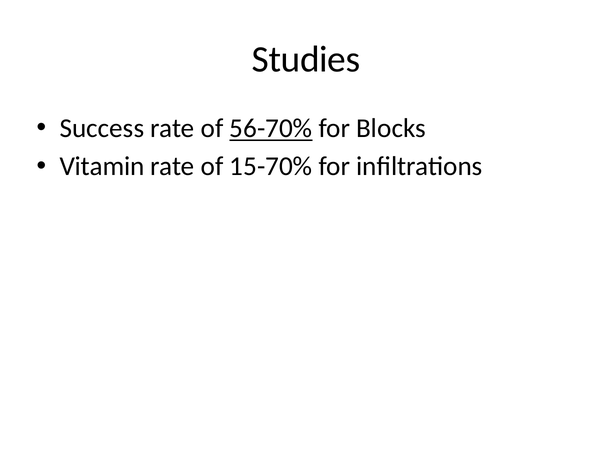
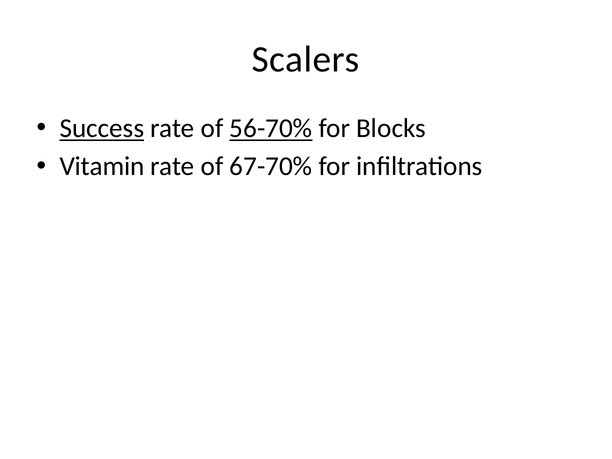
Studies: Studies -> Scalers (306, 59)
Success underline: none -> present (102, 128)
15-70%: 15-70% -> 67-70% (271, 166)
